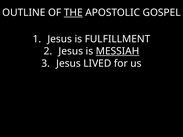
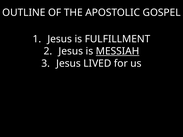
THE underline: present -> none (73, 13)
